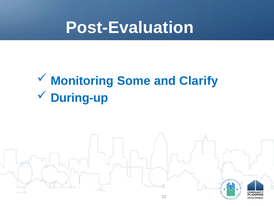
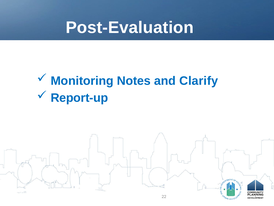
Some: Some -> Notes (134, 81)
During-up: During-up -> Report-up (79, 98)
